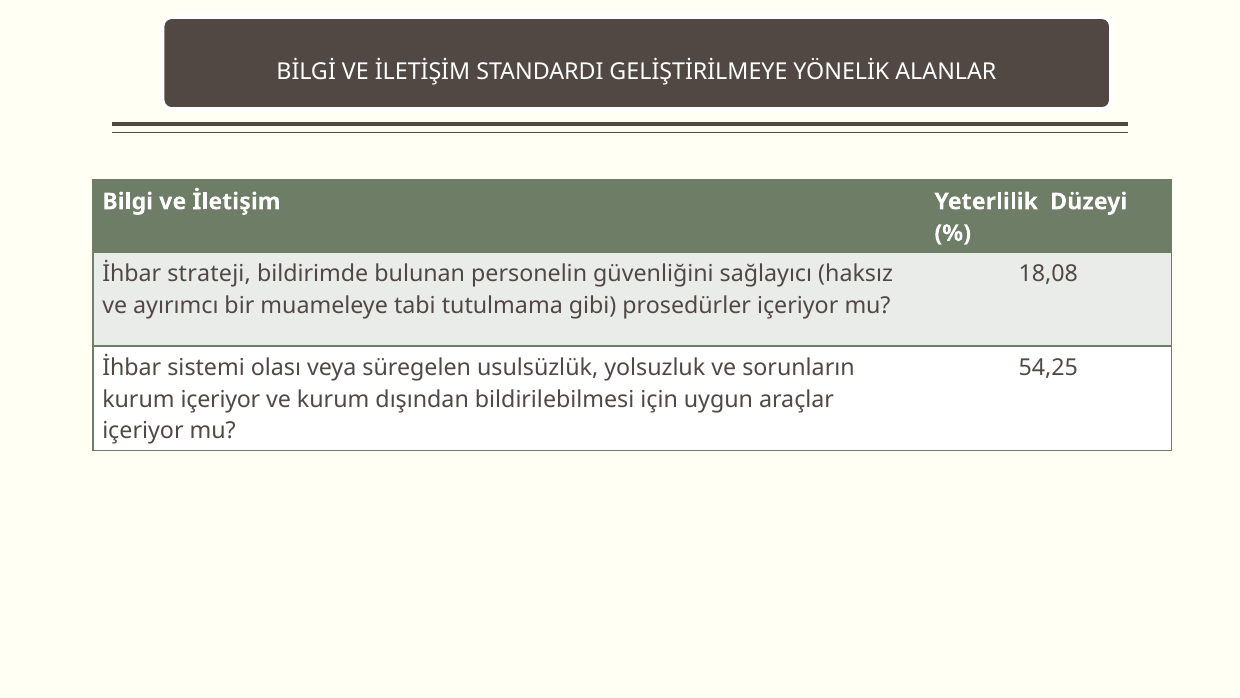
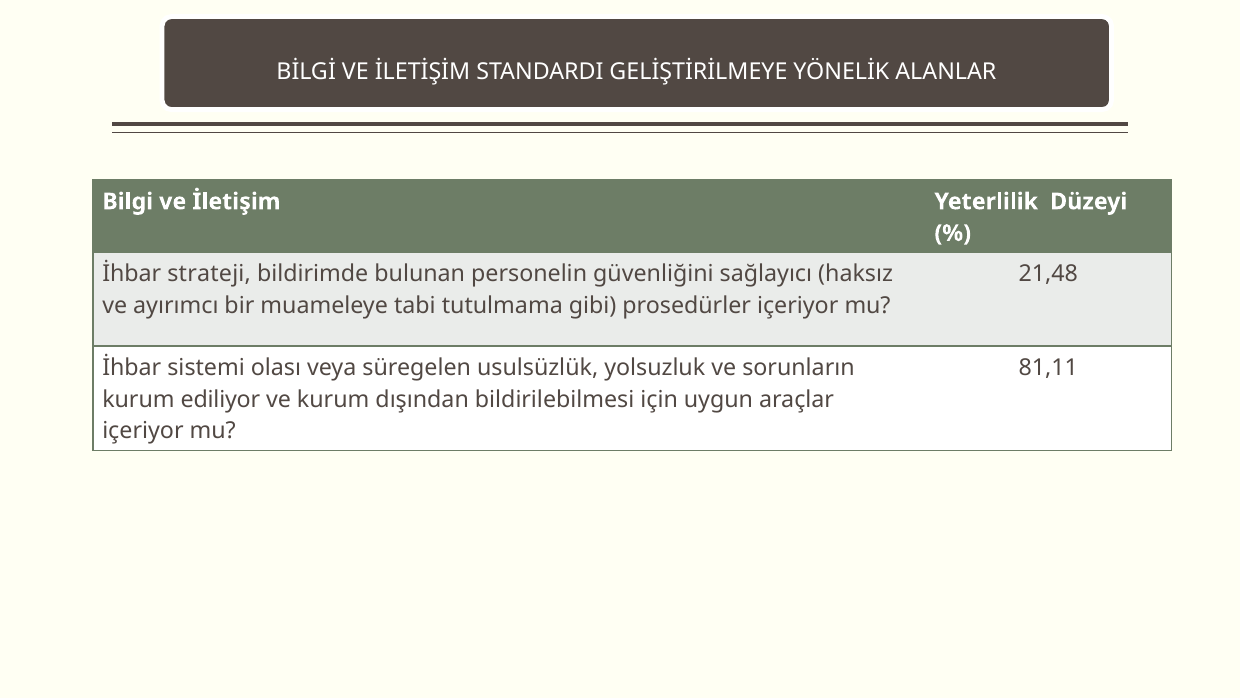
18,08: 18,08 -> 21,48 (1048, 274)
54,25: 54,25 -> 81,11 (1048, 368)
kurum içeriyor: içeriyor -> ediliyor (220, 399)
